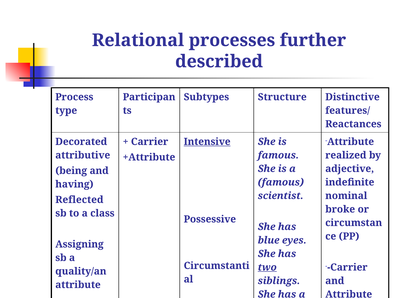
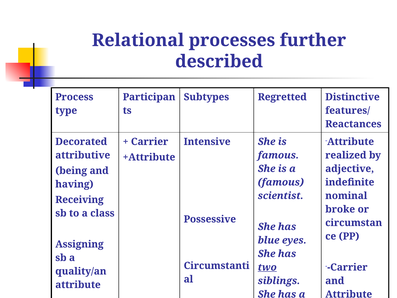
Structure: Structure -> Regretted (282, 97)
Intensive underline: present -> none (207, 142)
Reflected: Reflected -> Receiving (79, 200)
